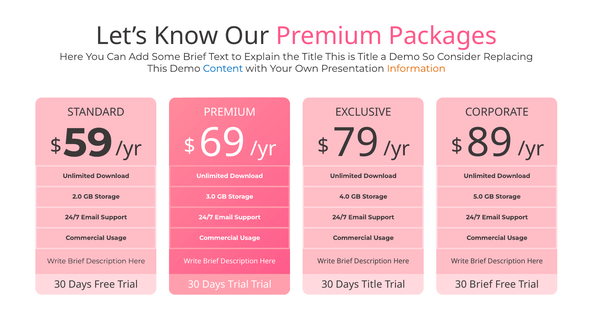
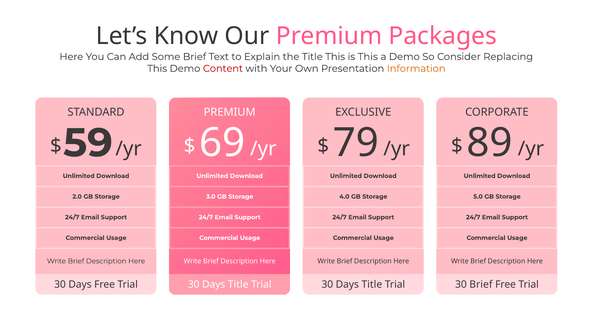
is Title: Title -> This (368, 57)
Content colour: blue -> red (223, 69)
Trial: Trial -> Title (238, 285)
